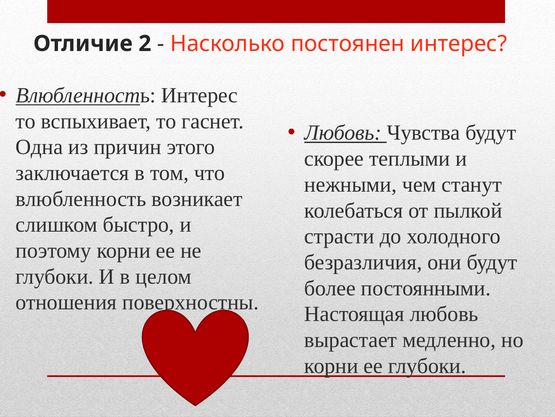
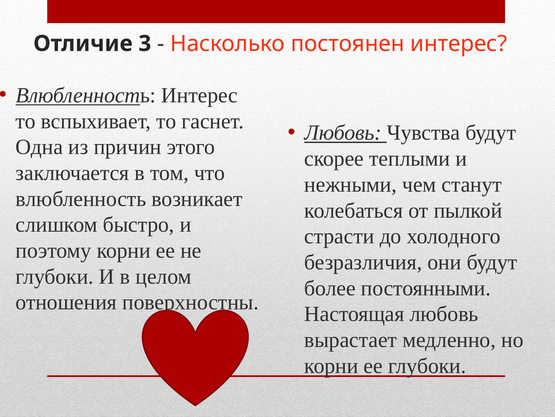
2: 2 -> 3 (145, 44)
